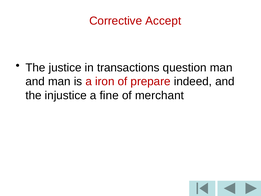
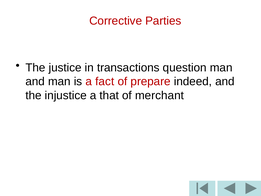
Accept: Accept -> Parties (163, 21)
iron: iron -> fact (105, 81)
fine: fine -> that (109, 95)
